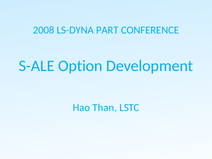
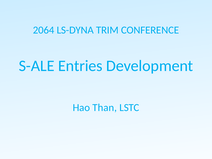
2008: 2008 -> 2064 (44, 30)
PART: PART -> TRIM (107, 30)
Option: Option -> Entries (80, 66)
